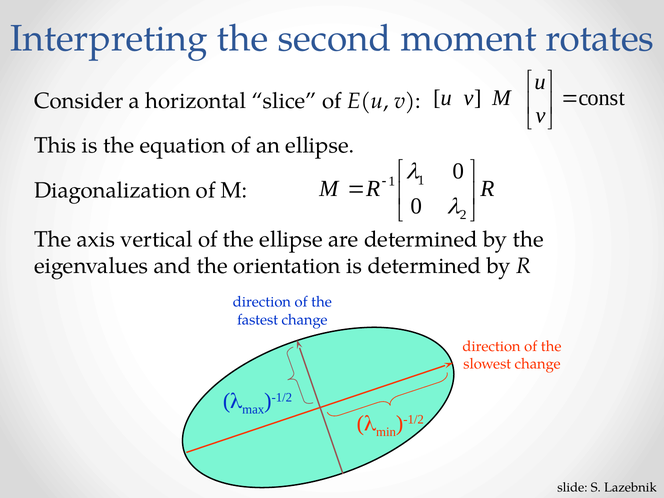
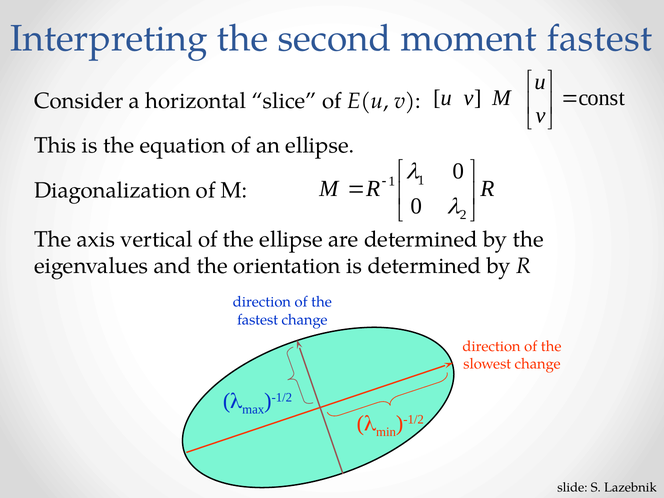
moment rotates: rotates -> fastest (599, 39)
